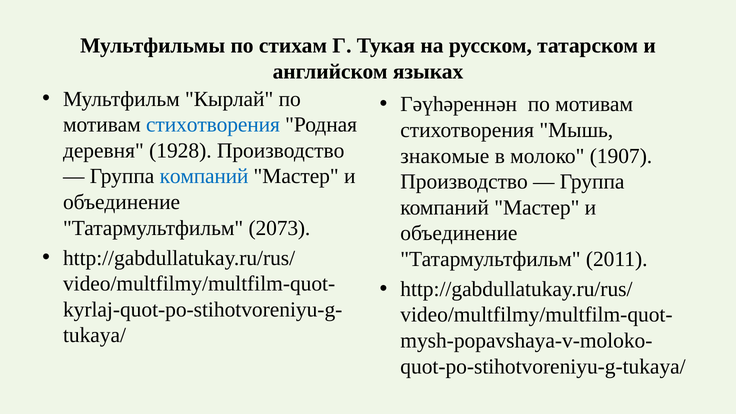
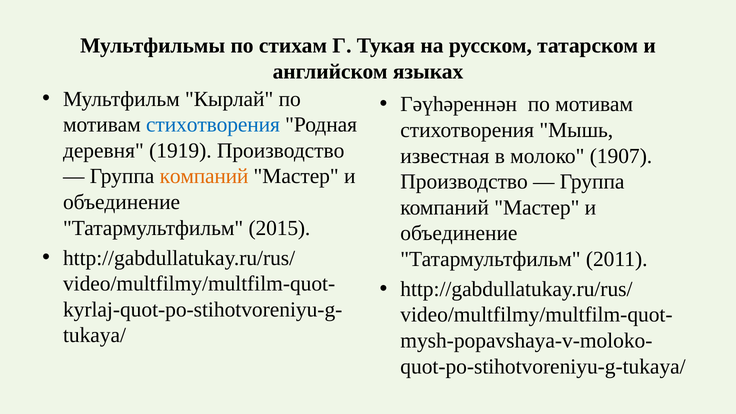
1928: 1928 -> 1919 (180, 151)
знакомые: знакомые -> известная (445, 156)
компаний colour: blue -> orange (204, 176)
2073: 2073 -> 2015 (279, 228)
